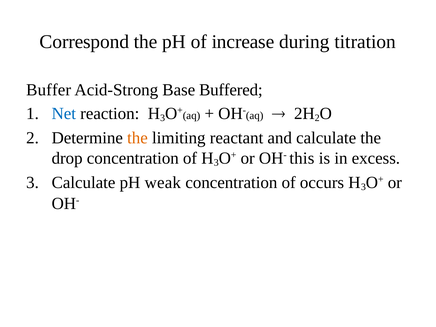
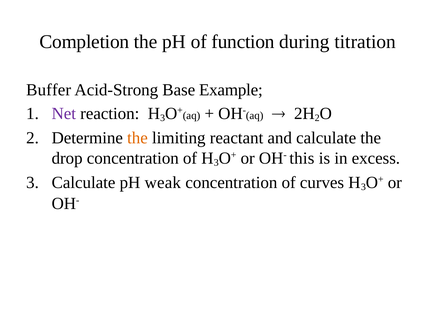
Correspond: Correspond -> Completion (84, 42)
increase: increase -> function (243, 42)
Buffered: Buffered -> Example (231, 90)
Net colour: blue -> purple (64, 114)
occurs: occurs -> curves (322, 183)
